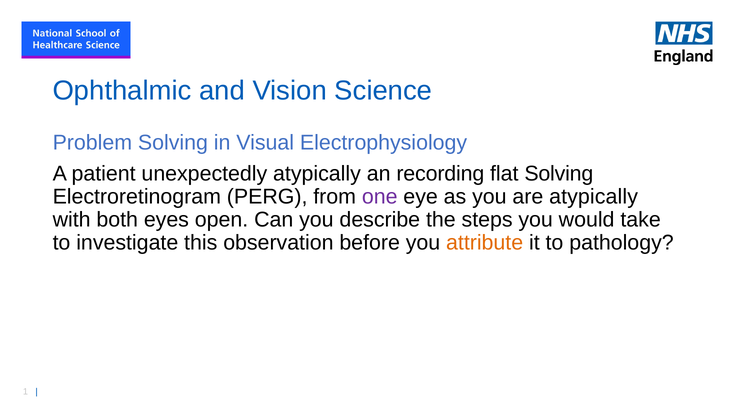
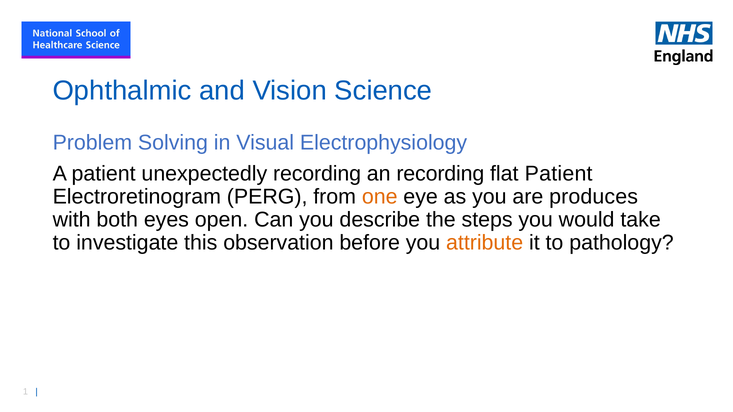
unexpectedly atypically: atypically -> recording (317, 174)
flat Solving: Solving -> Patient (559, 174)
one colour: purple -> orange (380, 197)
are atypically: atypically -> produces (594, 197)
